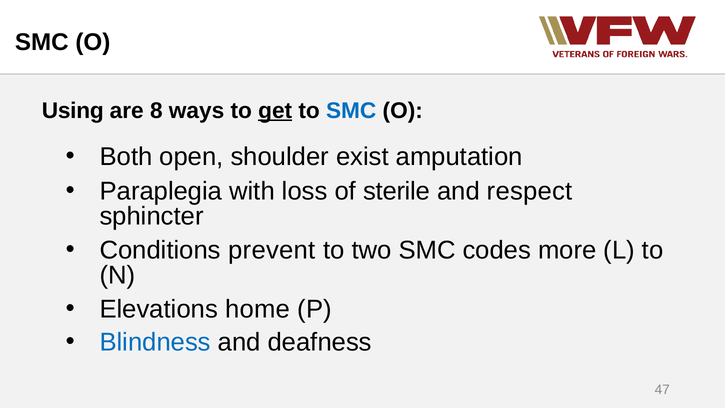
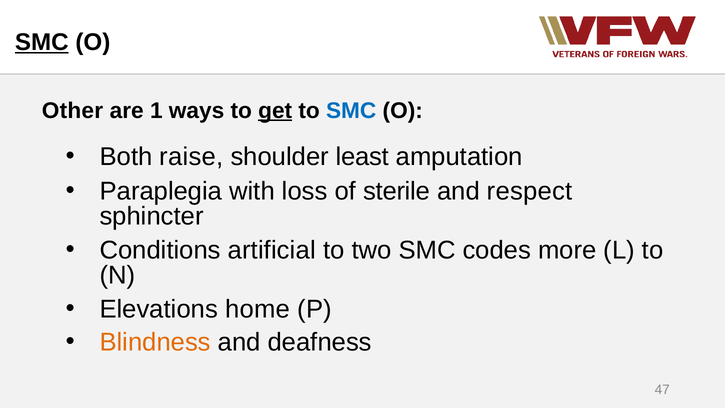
SMC underline: none -> present (42, 42)
Using: Using -> Other (72, 110)
8: 8 -> 1 (156, 110)
open: open -> raise (191, 157)
exist: exist -> least (362, 157)
prevent: prevent -> artificial (272, 250)
Blindness colour: blue -> orange (155, 342)
